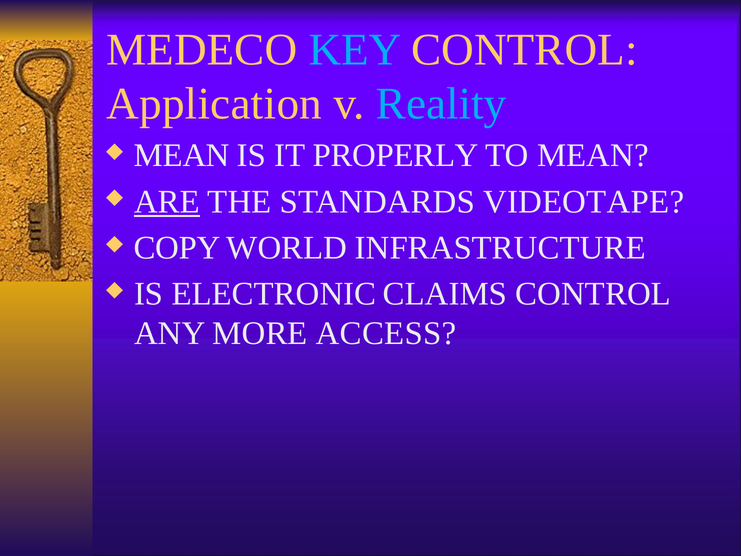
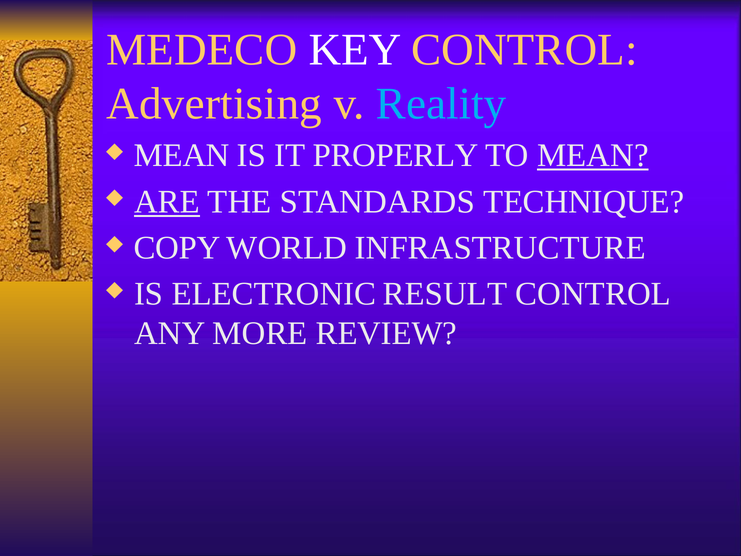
KEY colour: light blue -> white (355, 50)
Application: Application -> Advertising (214, 104)
MEAN underline: none -> present (593, 155)
VIDEOTAPE: VIDEOTAPE -> TECHNIQUE (584, 202)
CLAIMS: CLAIMS -> RESULT (445, 294)
ACCESS: ACCESS -> REVIEW (386, 333)
